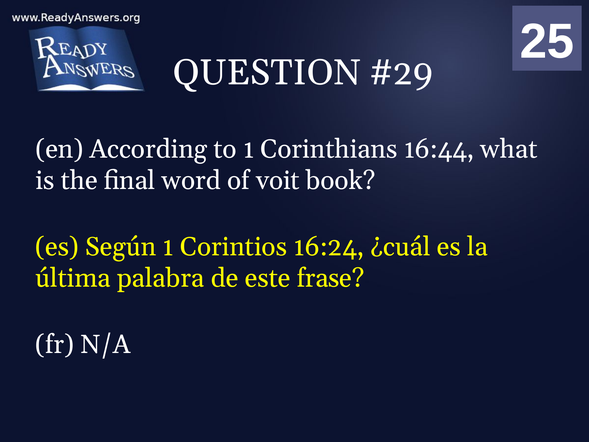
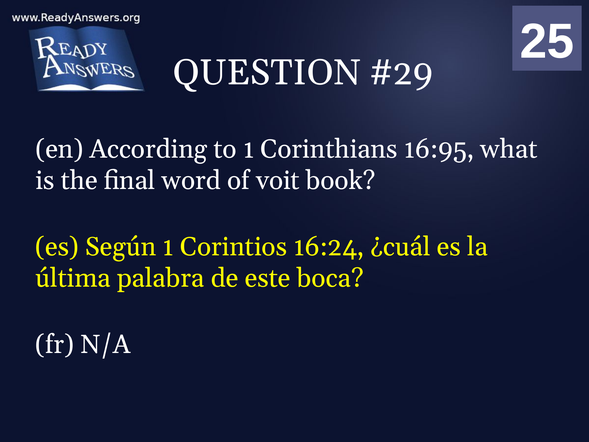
16:44: 16:44 -> 16:95 (439, 149)
frase: frase -> boca (330, 278)
